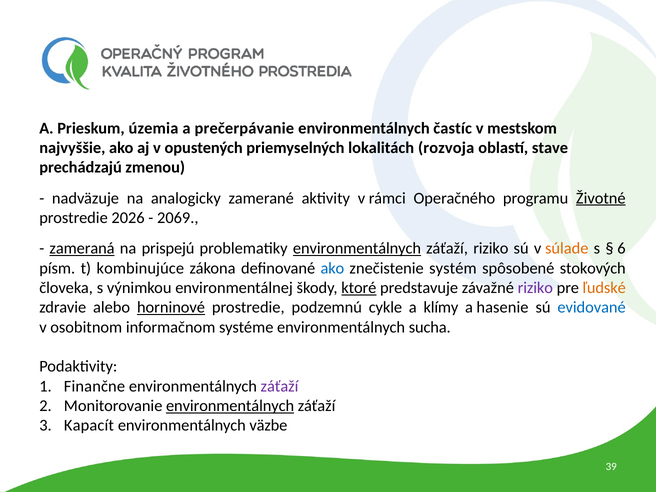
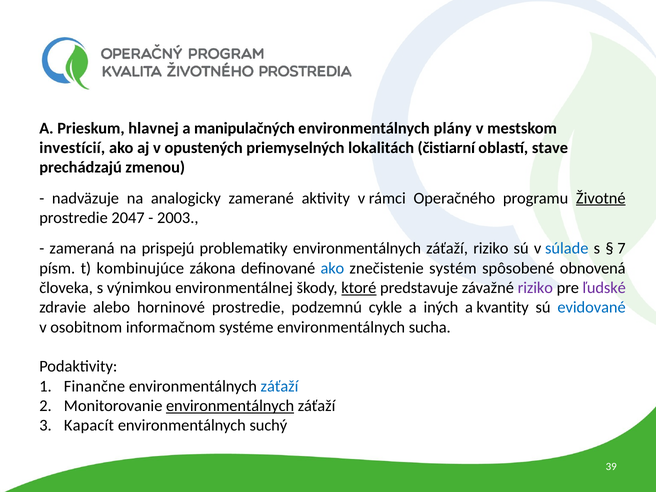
územia: územia -> hlavnej (154, 128)
prečerpávanie: prečerpávanie -> manipulačných (245, 128)
častíc: častíc -> plány (453, 128)
najvyššie: najvyššie -> investícií (72, 148)
rozvoja: rozvoja -> čistiarní (446, 148)
2026: 2026 -> 2047 (128, 218)
2069: 2069 -> 2003 (178, 218)
zameraná underline: present -> none (82, 248)
environmentálnych underline: present -> none (357, 248)
súlade colour: orange -> blue (567, 248)
6: 6 -> 7 (621, 248)
stokových: stokových -> obnovená (593, 268)
ľudské colour: orange -> purple (604, 288)
horninové underline: present -> none (171, 307)
klímy: klímy -> iných (441, 307)
hasenie: hasenie -> kvantity (503, 307)
záťaží colour: purple -> blue (279, 386)
väzbe: väzbe -> suchý (268, 426)
